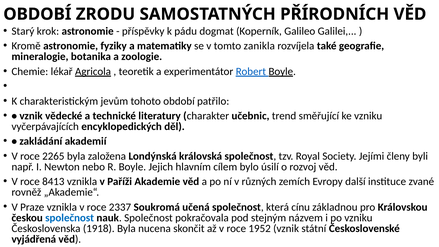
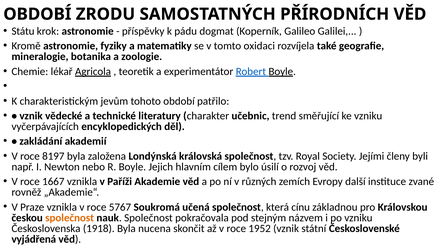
Starý: Starý -> Státu (23, 31)
zanikla: zanikla -> oxidaci (259, 46)
2265: 2265 -> 8197 (53, 156)
8413: 8413 -> 1667 (53, 182)
2337: 2337 -> 5767 (120, 207)
společnost colour: blue -> orange (70, 218)
